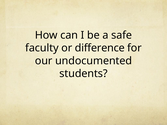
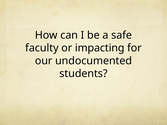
difference: difference -> impacting (100, 48)
